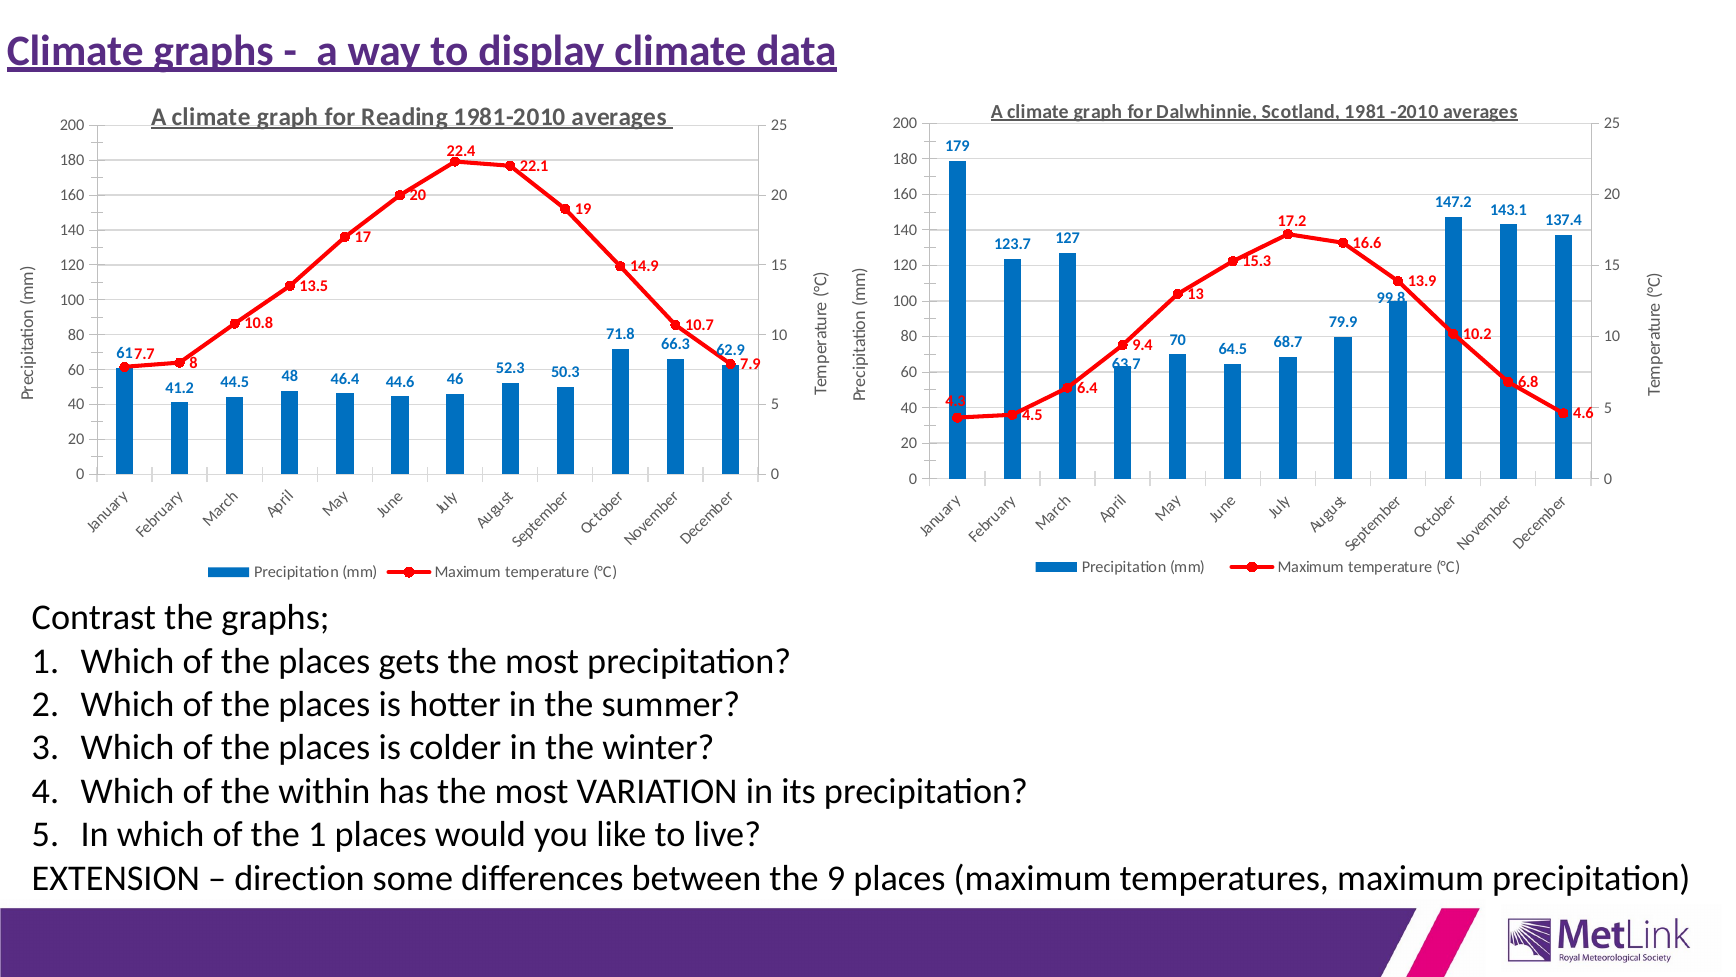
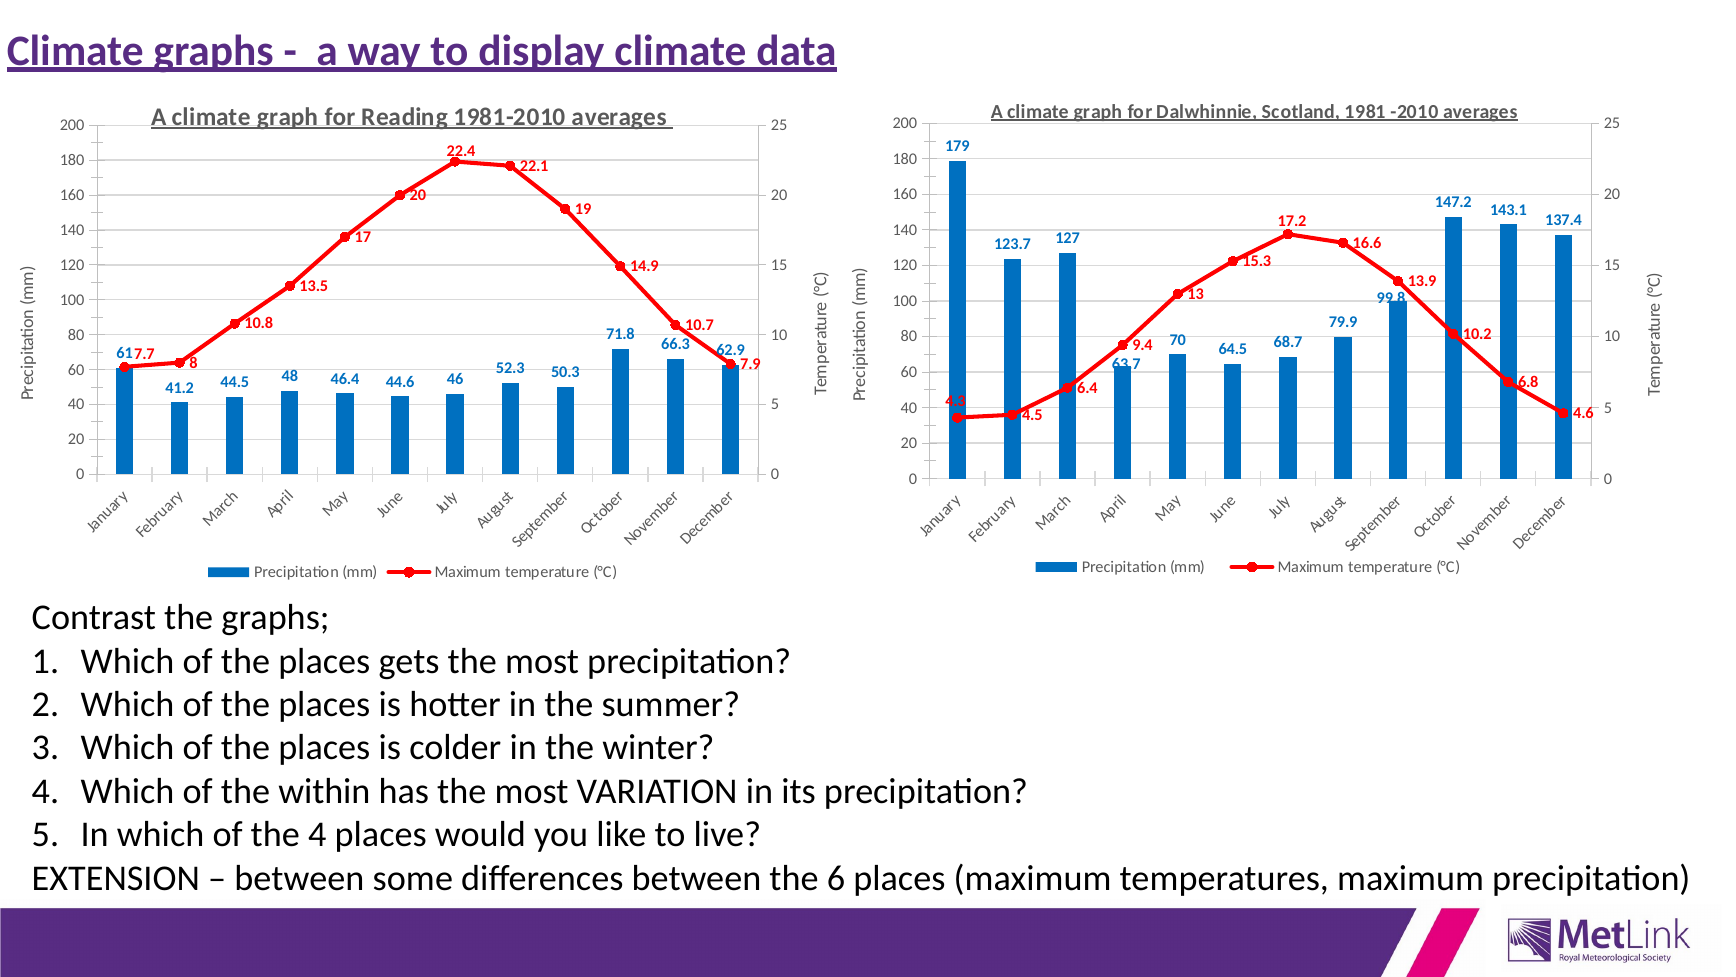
the 1: 1 -> 4 (317, 834)
direction: direction -> between (299, 878)
9: 9 -> 6 (836, 878)
